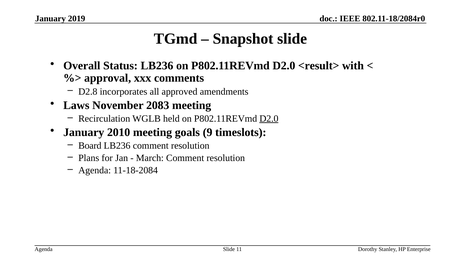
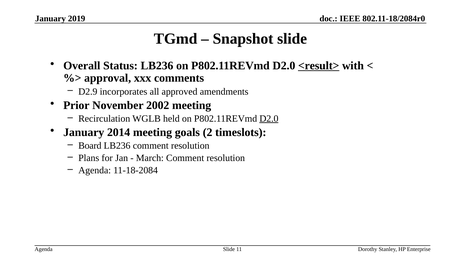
<result> underline: none -> present (319, 66)
D2.8: D2.8 -> D2.9 (88, 91)
Laws: Laws -> Prior (76, 105)
2083: 2083 -> 2002 (158, 105)
2010: 2010 -> 2014 (119, 132)
9: 9 -> 2 (208, 132)
